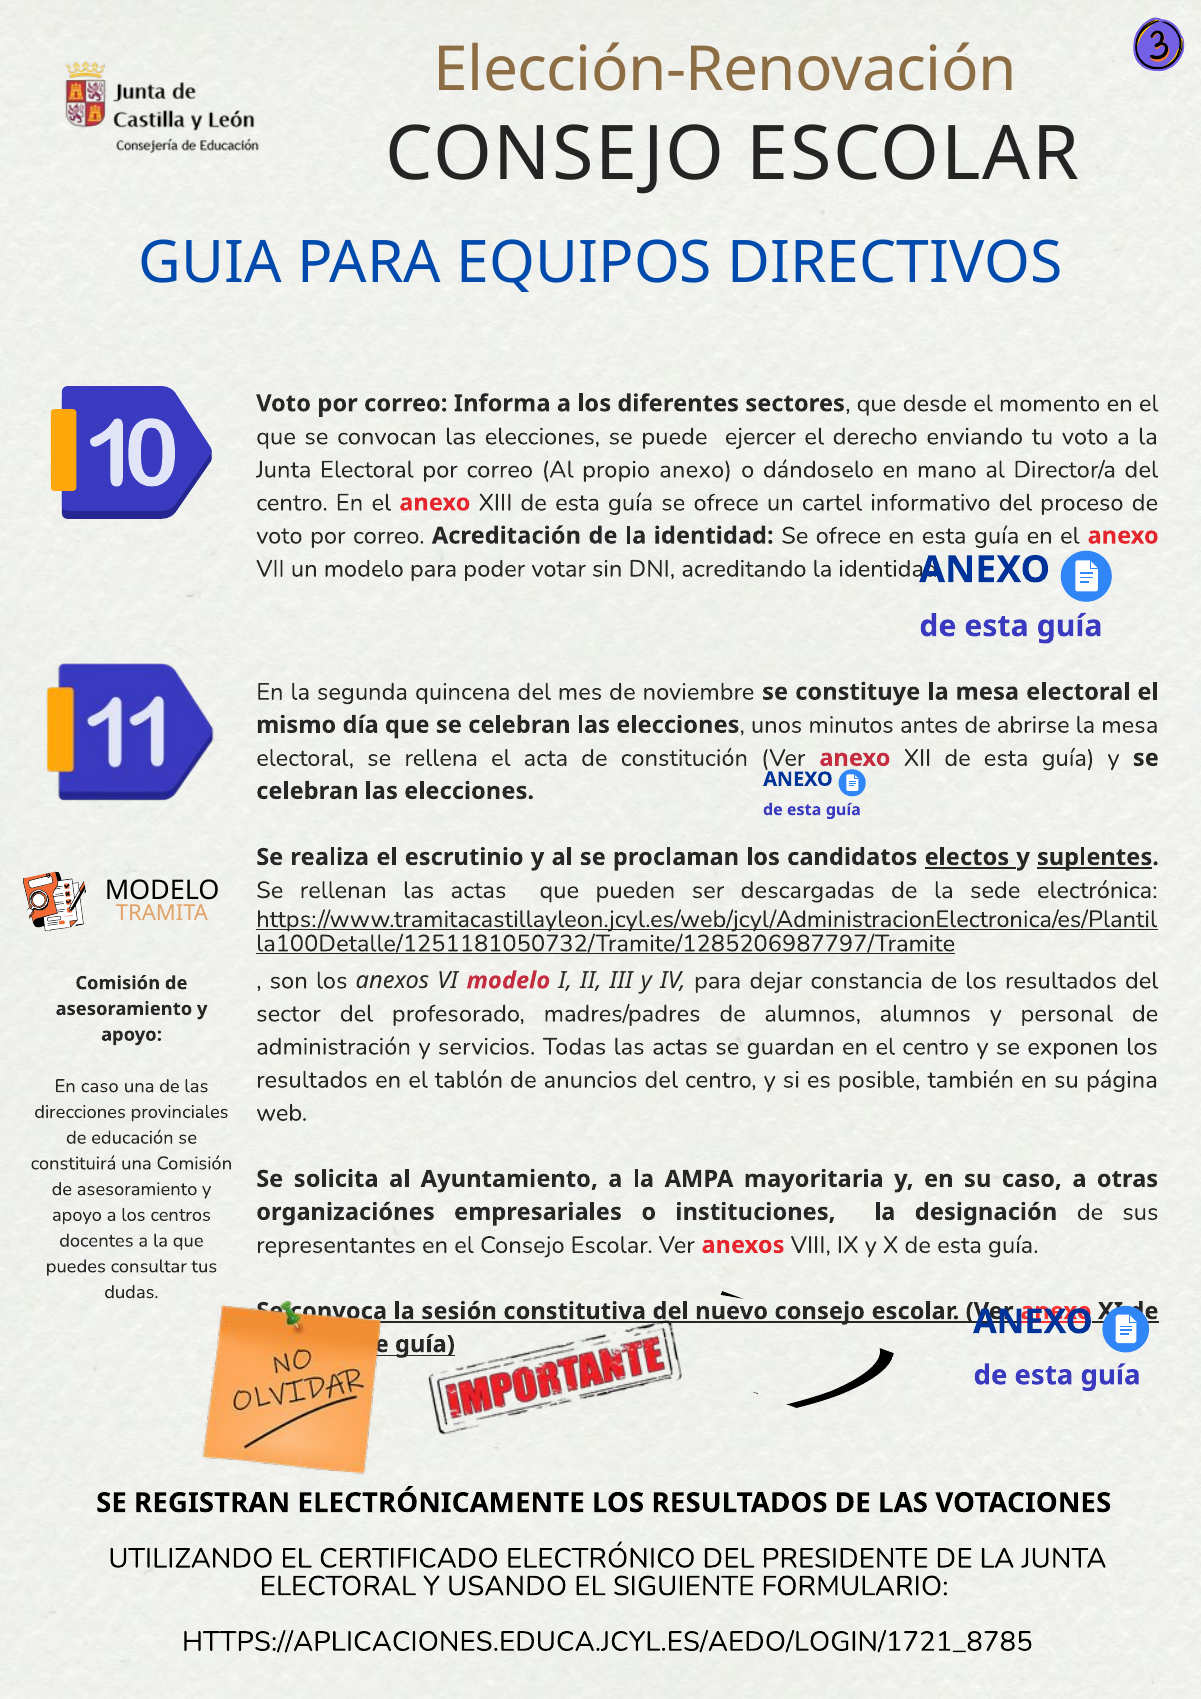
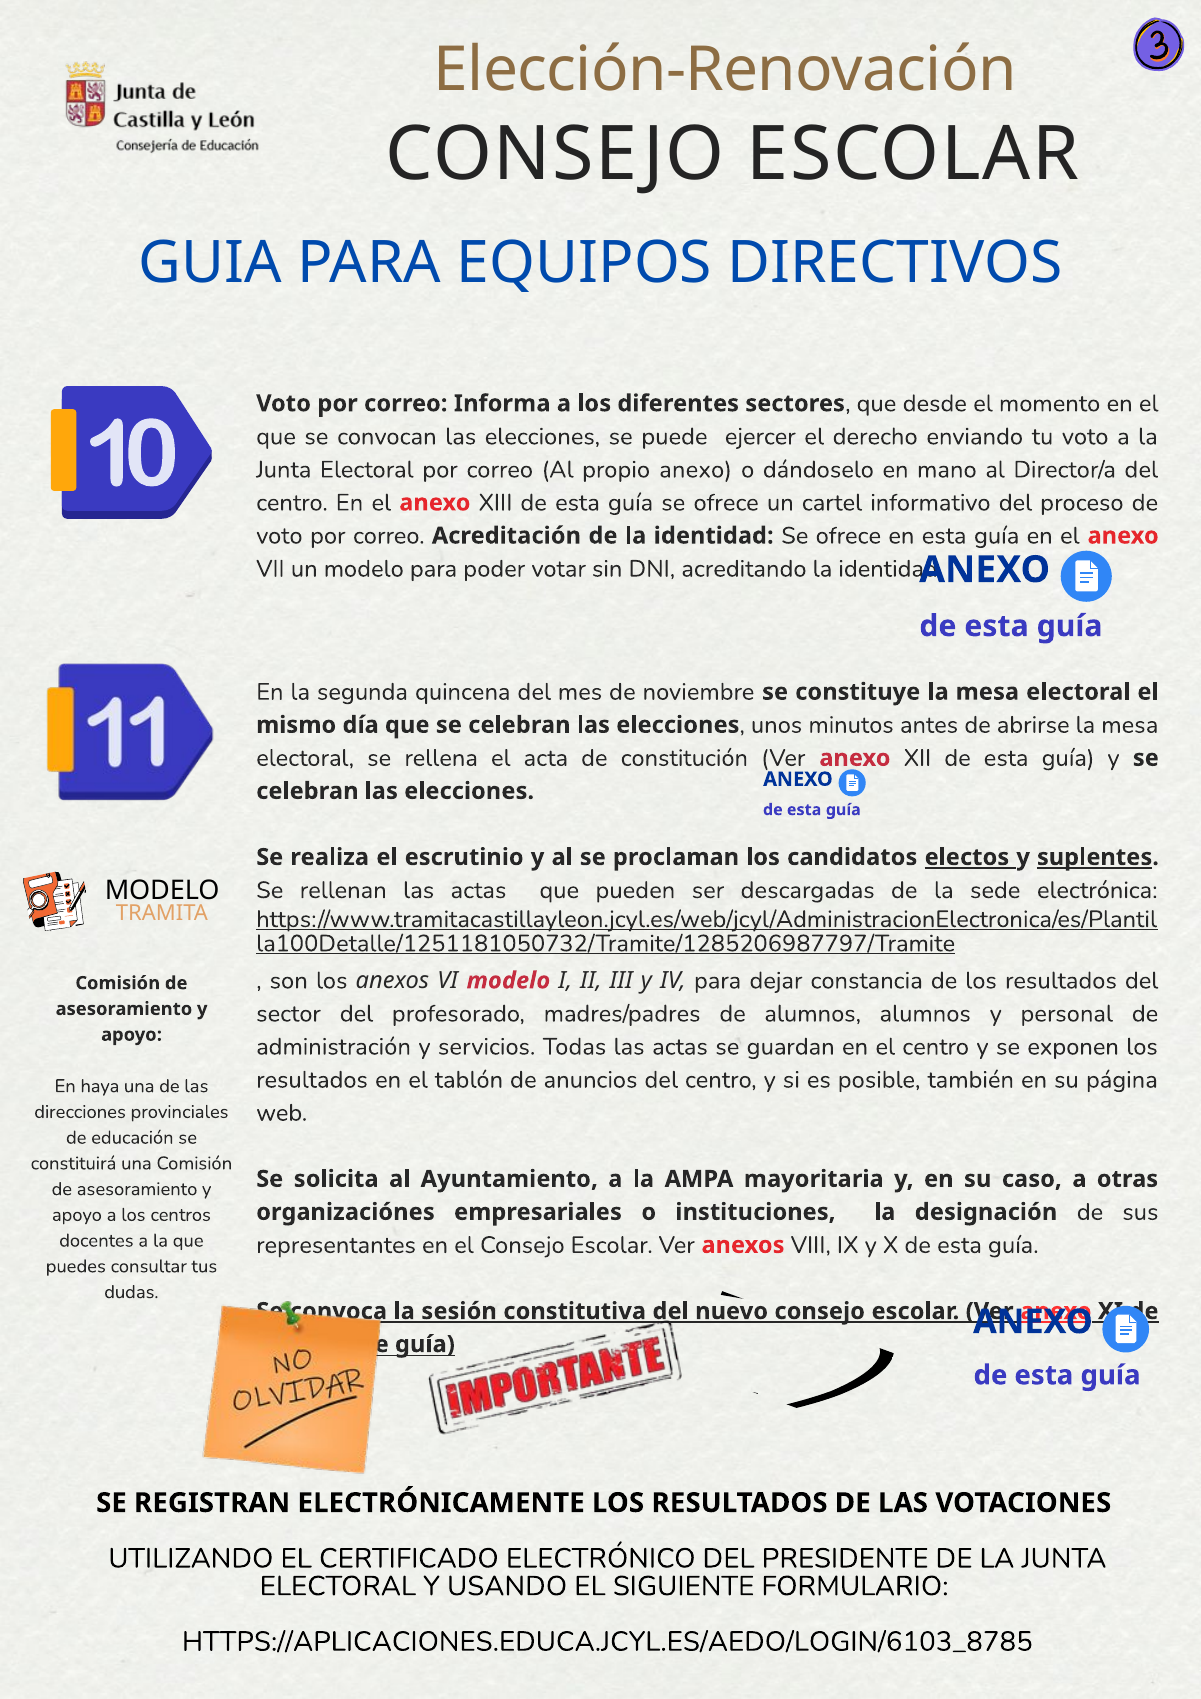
En caso: caso -> haya (100, 1087)
HTTPS://APLICACIONES.EDUCA.JCYL.ES/AEDO/LOGIN/1721_8785: HTTPS://APLICACIONES.EDUCA.JCYL.ES/AEDO/LOGIN/1721_8785 -> HTTPS://APLICACIONES.EDUCA.JCYL.ES/AEDO/LOGIN/6103_8785 (607, 1642)
